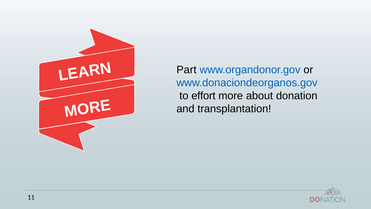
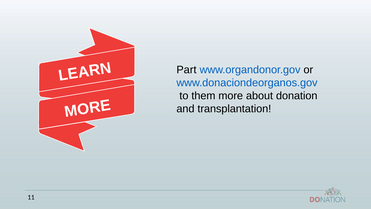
effort: effort -> them (203, 96)
